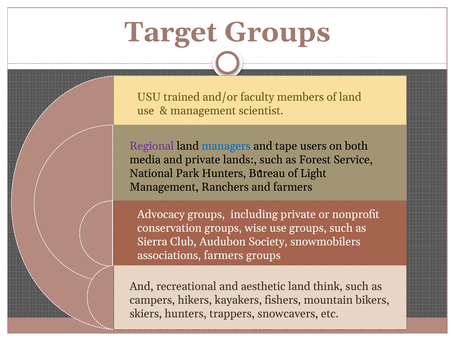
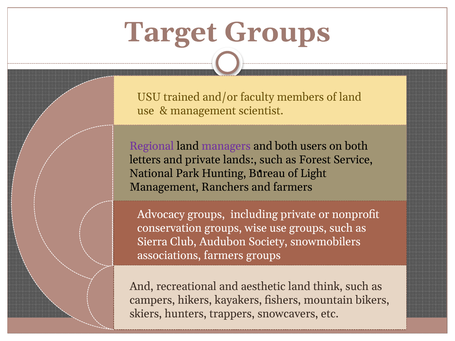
managers colour: blue -> purple (226, 146)
and tape: tape -> both (286, 146)
media: media -> letters (145, 160)
Park Hunters: Hunters -> Hunting (224, 174)
